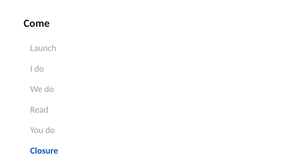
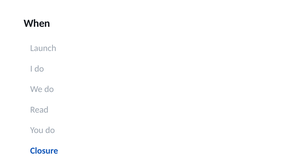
Come: Come -> When (37, 23)
